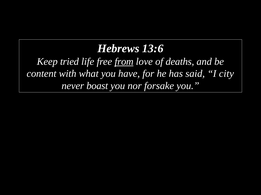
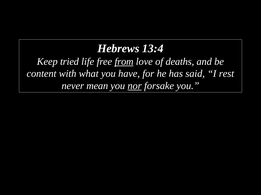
13:6: 13:6 -> 13:4 (153, 49)
city: city -> rest (226, 74)
boast: boast -> mean (97, 86)
nor underline: none -> present (135, 86)
